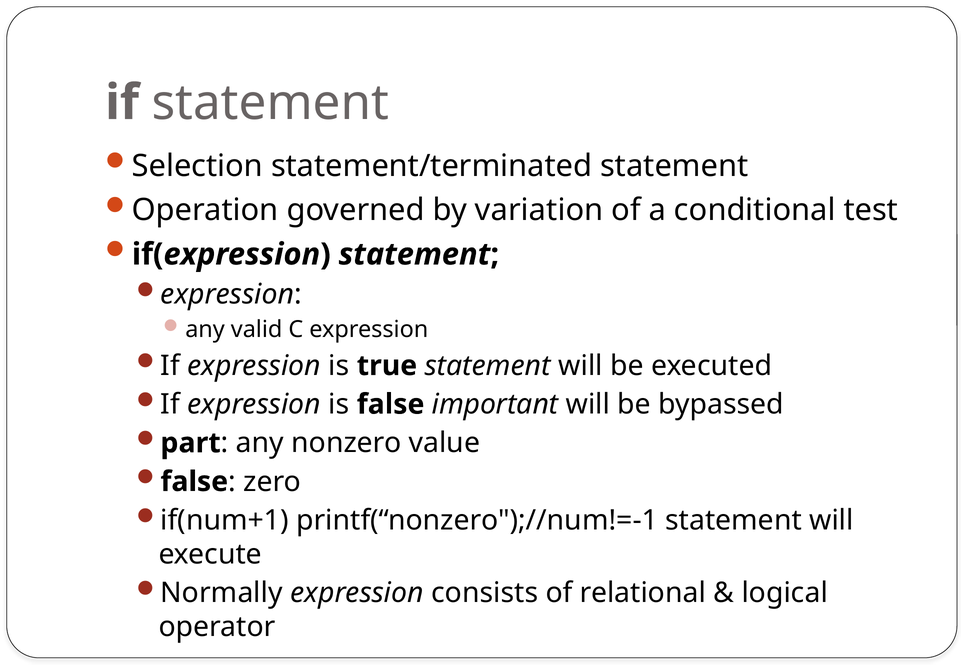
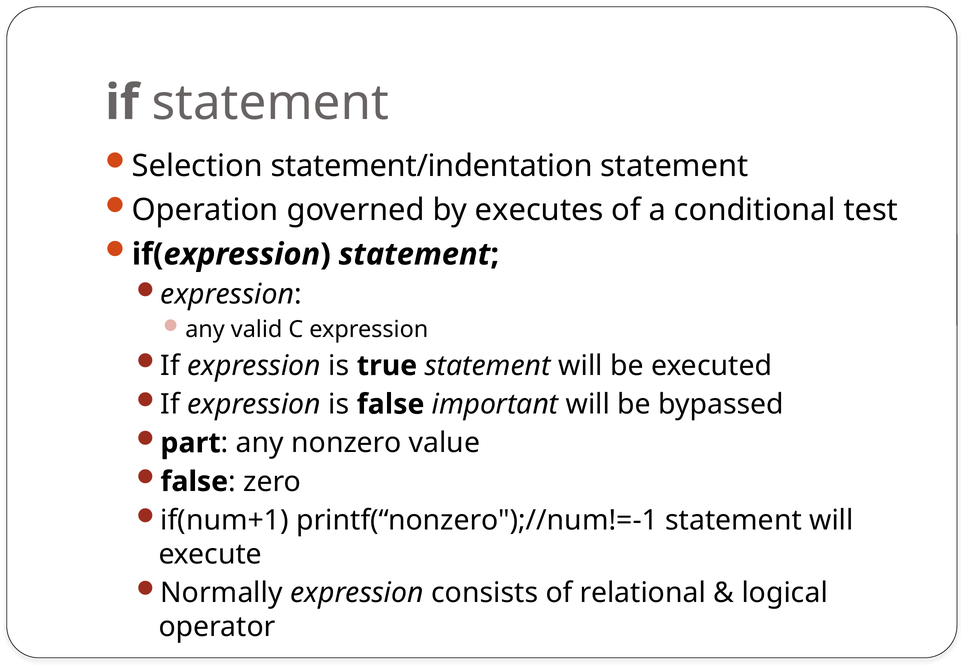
statement/terminated: statement/terminated -> statement/indentation (432, 166)
variation: variation -> executes (539, 210)
